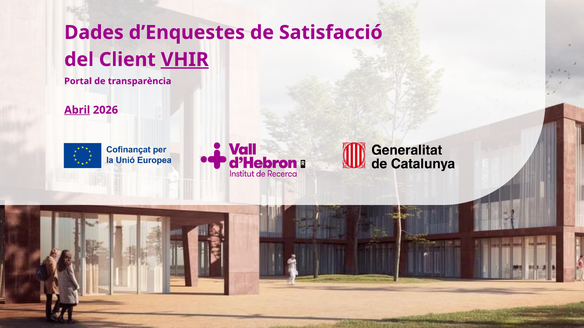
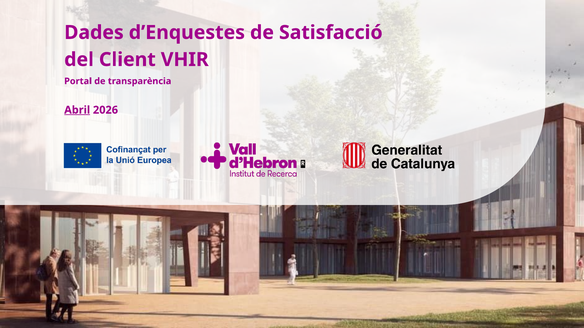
VHIR underline: present -> none (185, 60)
